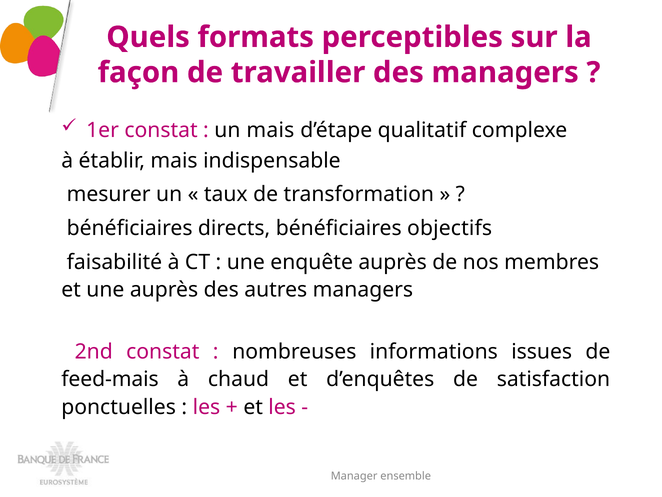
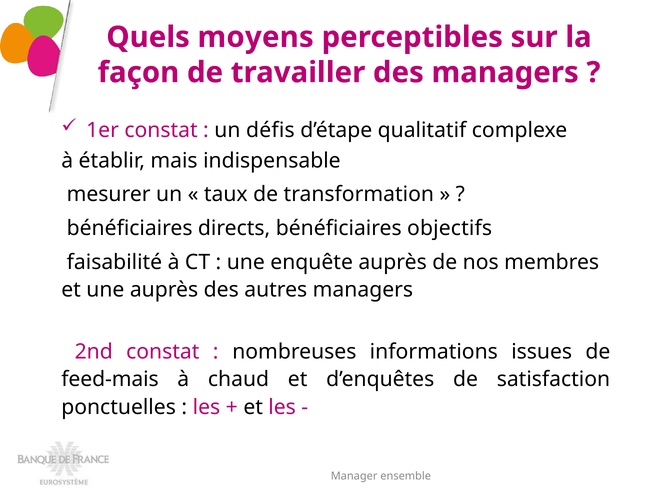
formats: formats -> moyens (256, 37)
un mais: mais -> défis (270, 130)
